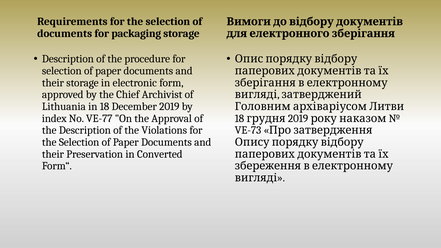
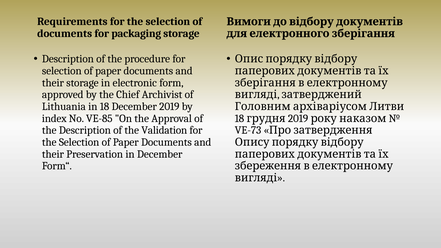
VE-77: VE-77 -> VE-85 (99, 118)
Violations: Violations -> Validation (164, 130)
in Converted: Converted -> December (160, 154)
